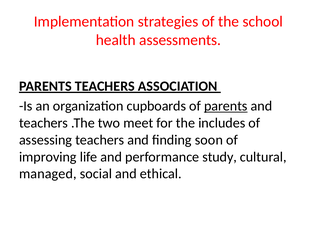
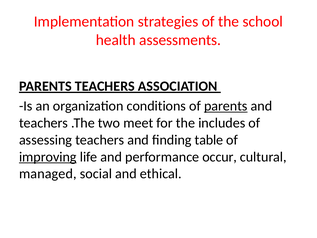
cupboards: cupboards -> conditions (156, 106)
soon: soon -> table (209, 140)
improving underline: none -> present (48, 157)
study: study -> occur (220, 157)
